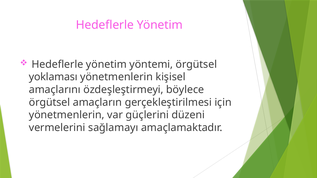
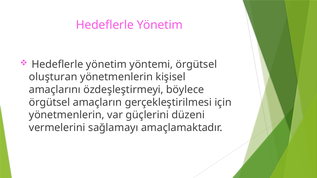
yoklaması: yoklaması -> oluşturan (53, 77)
